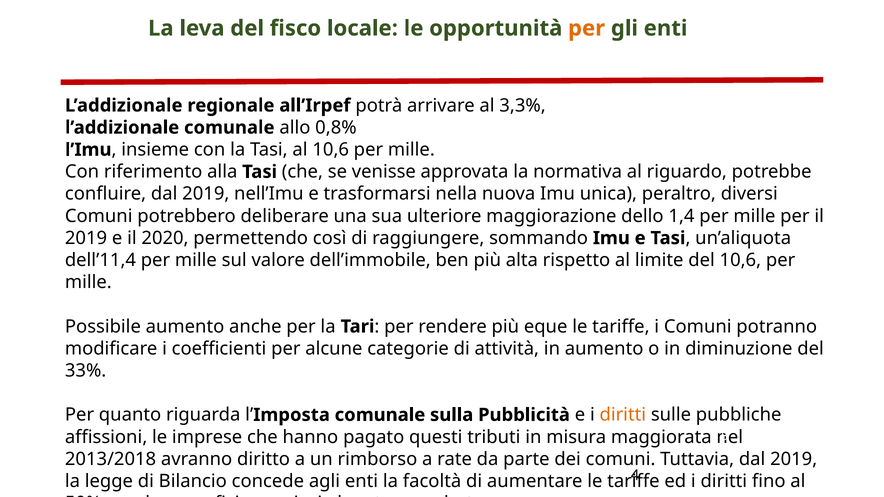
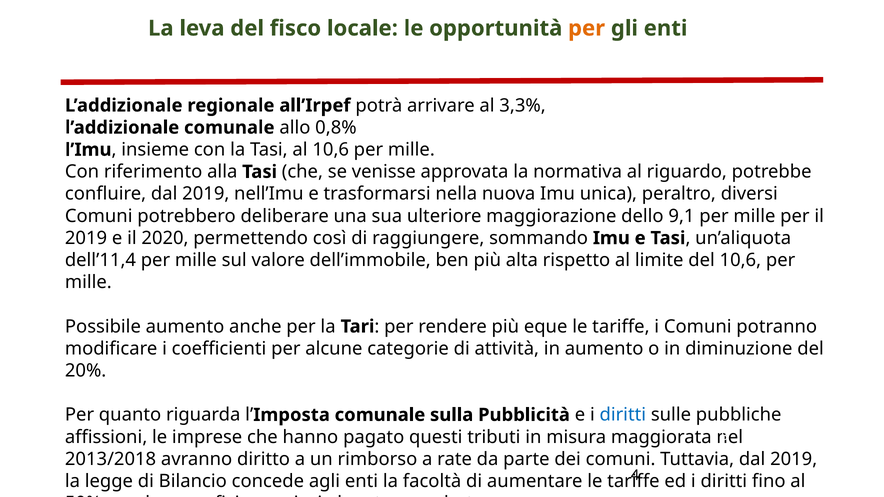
1,4: 1,4 -> 9,1 (681, 216)
33%: 33% -> 20% (86, 371)
diritti colour: orange -> blue (623, 415)
